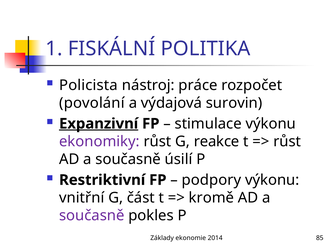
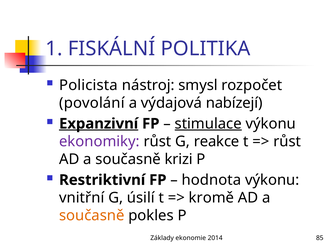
práce: práce -> smysl (198, 85)
surovin: surovin -> nabízejí (234, 103)
stimulace underline: none -> present (208, 124)
úsilí: úsilí -> krizi (179, 160)
podpory: podpory -> hodnota (211, 180)
část: část -> úsilí (141, 198)
současně colour: purple -> orange (92, 216)
